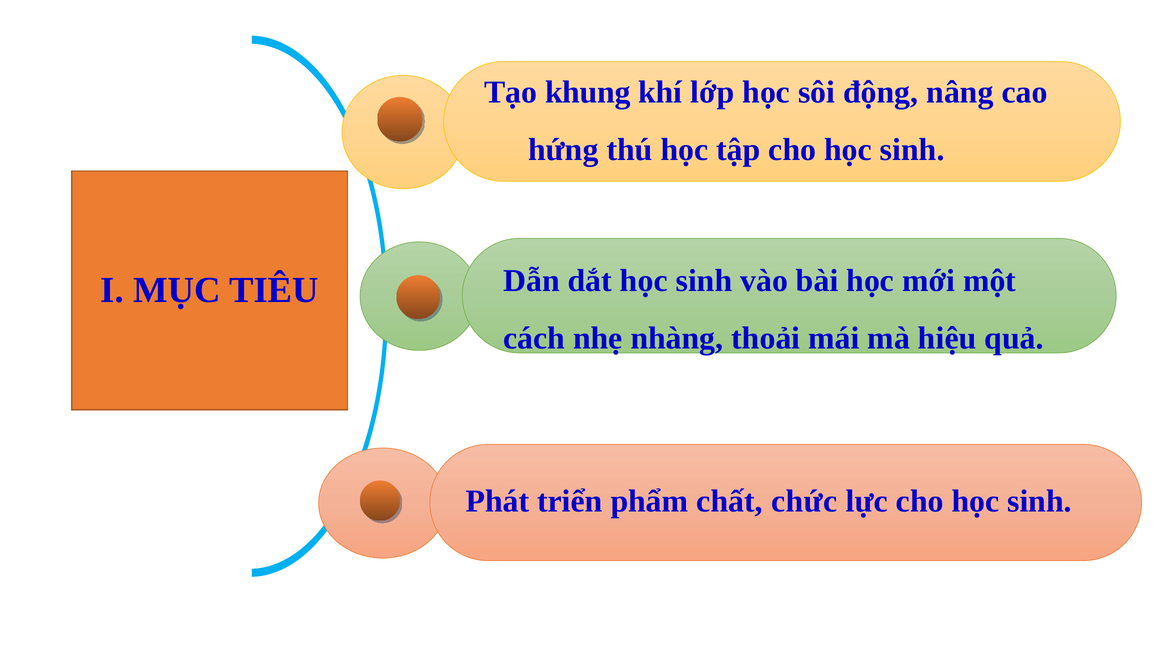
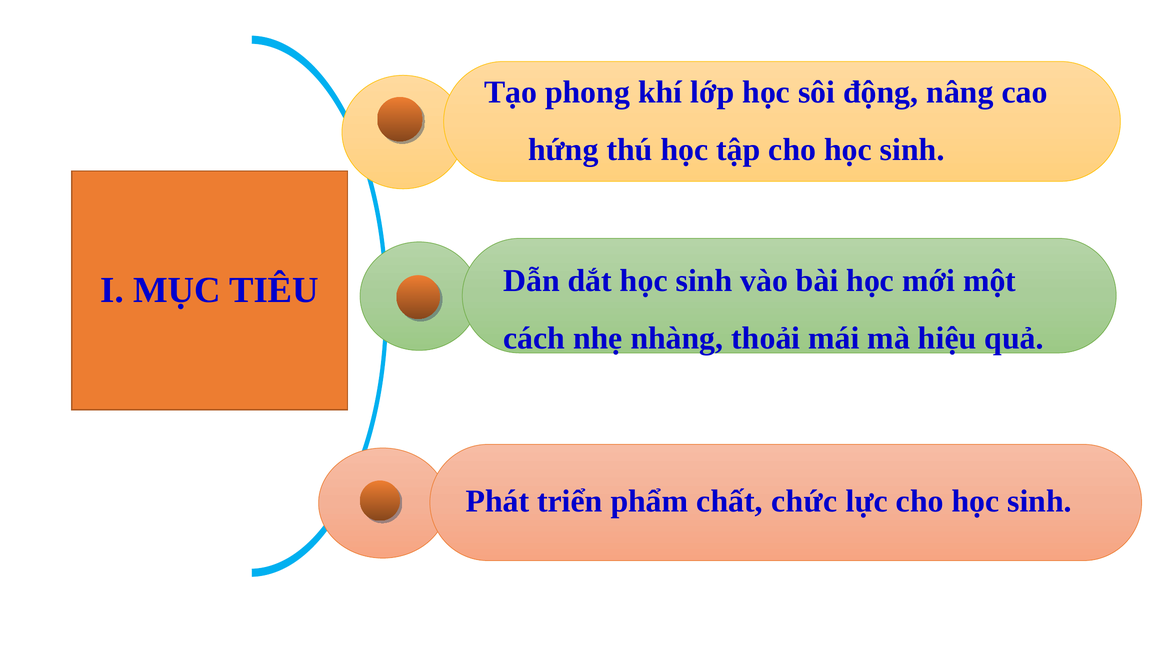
khung: khung -> phong (588, 92)
